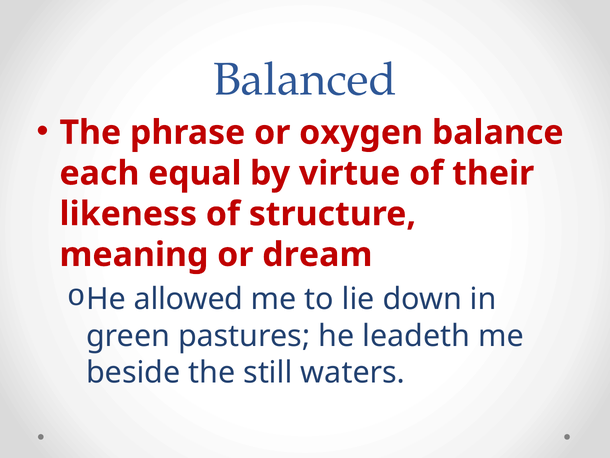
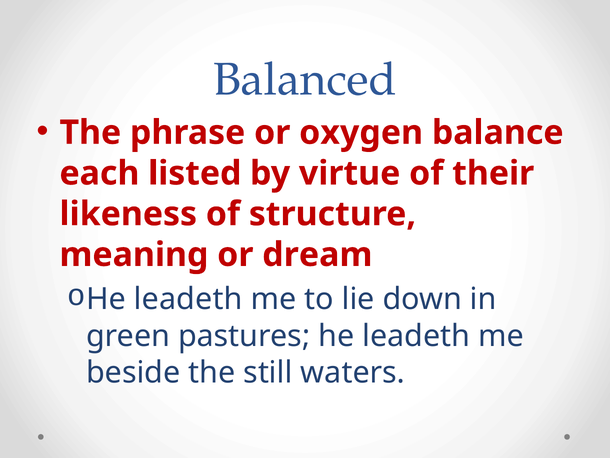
equal: equal -> listed (195, 173)
allowed: allowed -> leadeth (188, 299)
